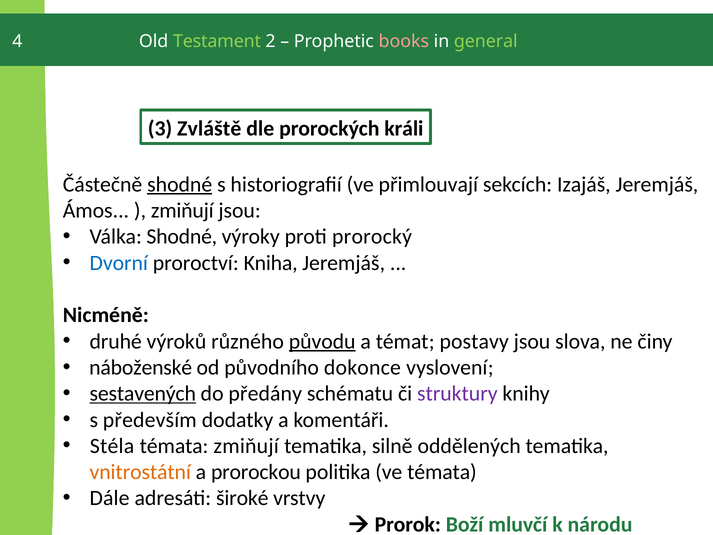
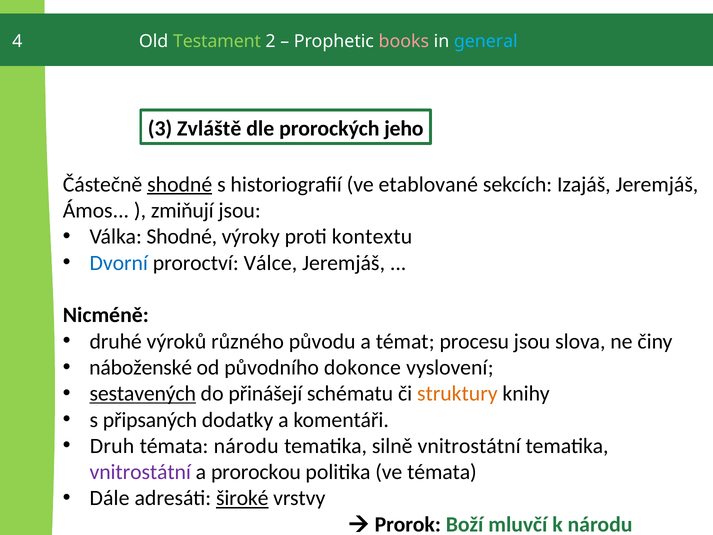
general colour: light green -> light blue (486, 41)
králi: králi -> jeho (404, 128)
přimlouvají: přimlouvají -> etablované (428, 184)
prorocký: prorocký -> kontextu (372, 237)
Kniha: Kniha -> Válce (270, 263)
původu underline: present -> none (322, 341)
postavy: postavy -> procesu (474, 341)
předány: předány -> přinášejí (265, 393)
struktury colour: purple -> orange (457, 393)
především: především -> připsaných (150, 420)
Stéla: Stéla -> Druh (112, 446)
témata zmiňují: zmiňují -> národu (246, 446)
silně oddělených: oddělených -> vnitrostátní (469, 446)
vnitrostátní colour: orange -> purple (140, 472)
široké underline: none -> present (242, 498)
